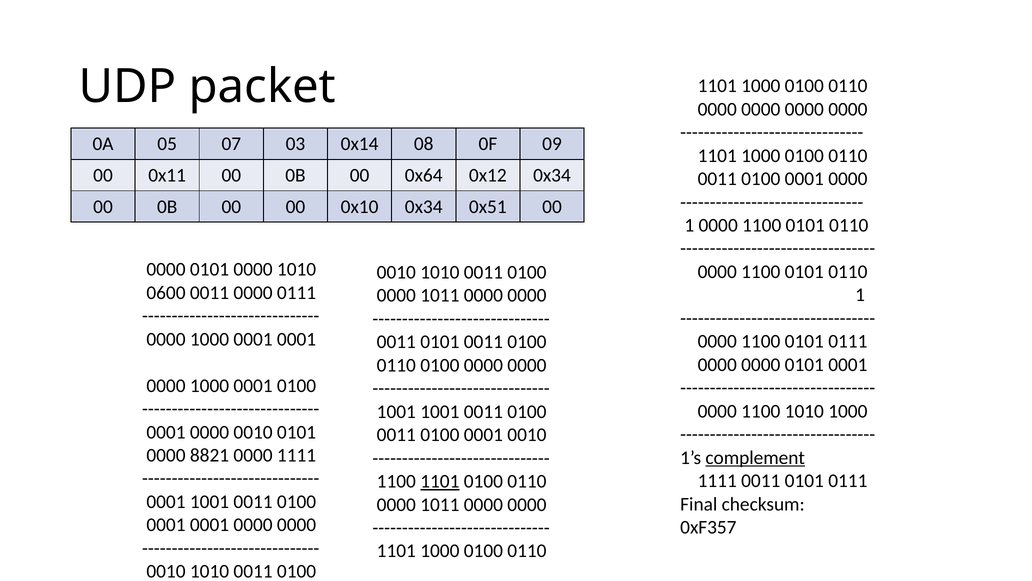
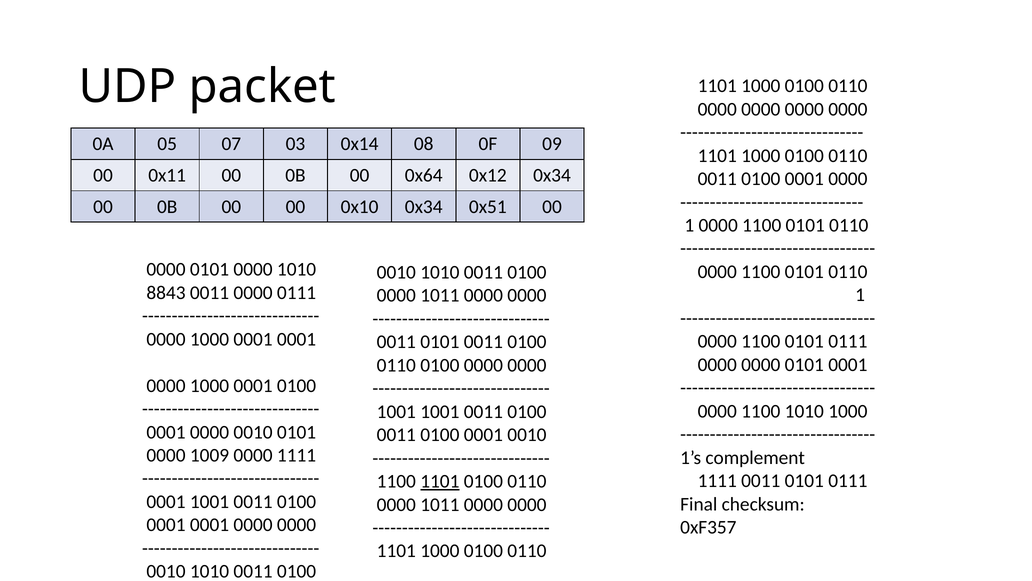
0600: 0600 -> 8843 (166, 292)
8821: 8821 -> 1009 (210, 455)
complement underline: present -> none (755, 457)
